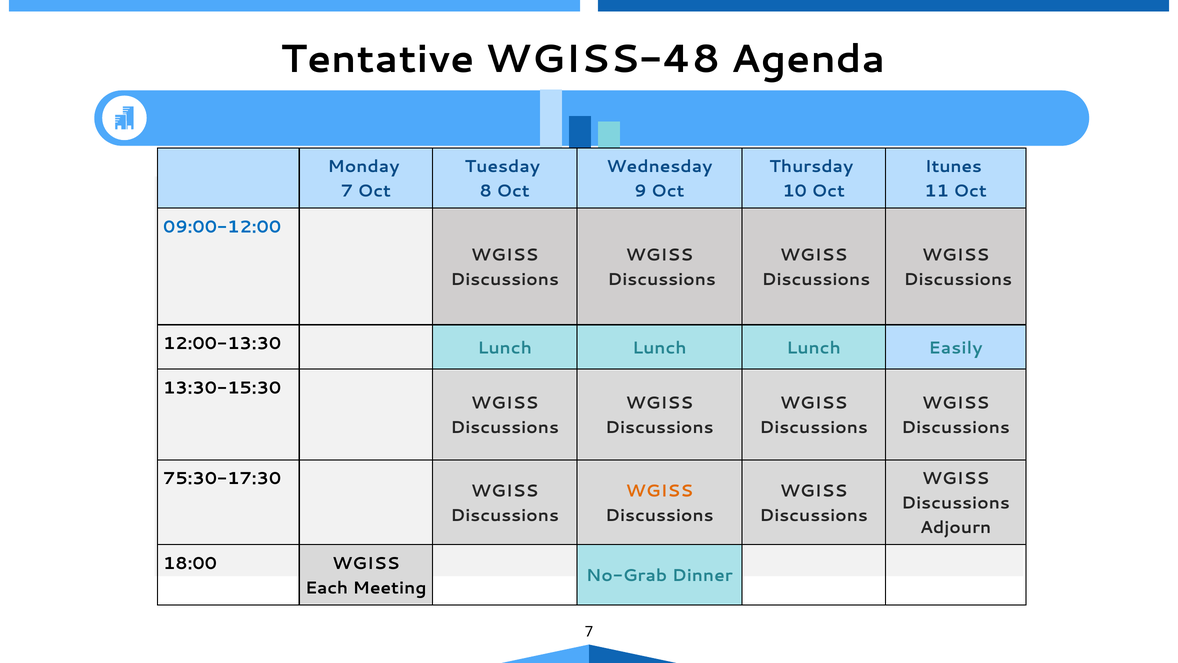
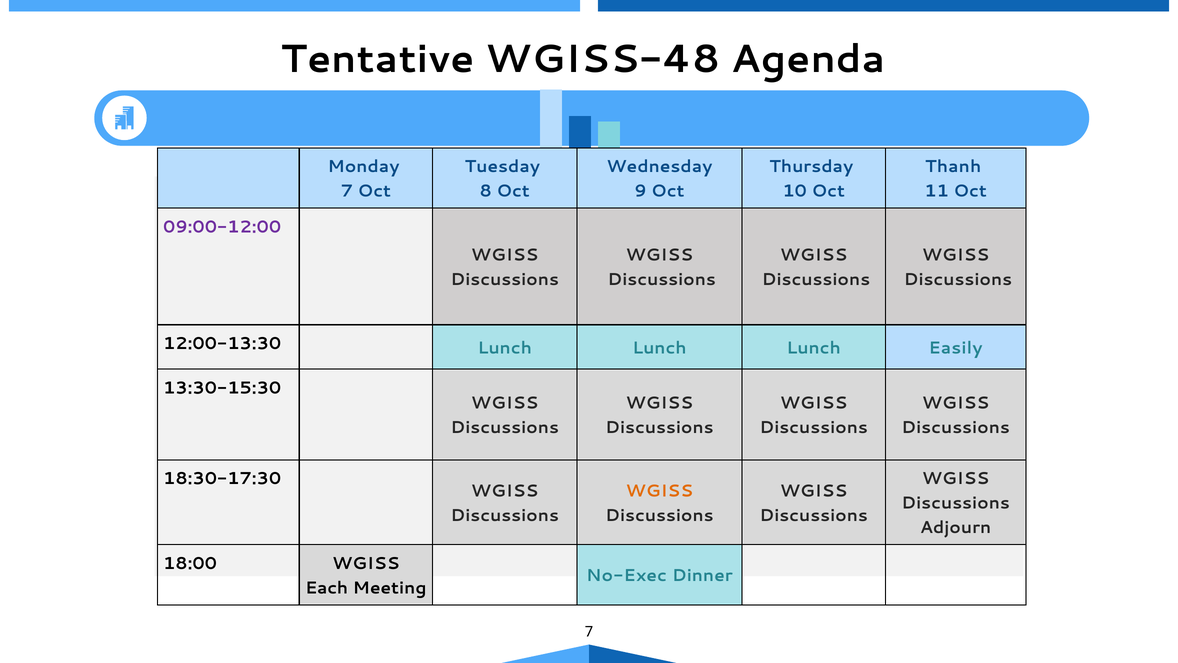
Itunes: Itunes -> Thanh (953, 167)
09:00-12:00 colour: blue -> purple (222, 227)
75:30-17:30: 75:30-17:30 -> 18:30-17:30 (222, 479)
No-Grab: No-Grab -> No-Exec (626, 575)
